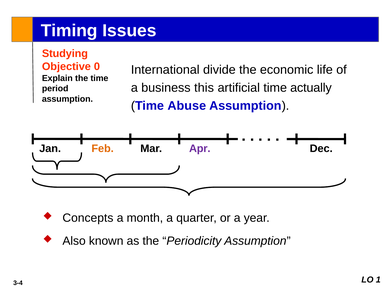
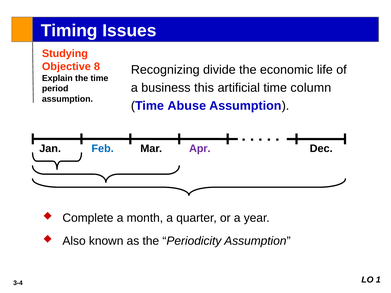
0: 0 -> 8 (97, 67)
International: International -> Recognizing (165, 70)
actually: actually -> column (311, 88)
Feb colour: orange -> blue (103, 149)
Concepts: Concepts -> Complete (88, 218)
